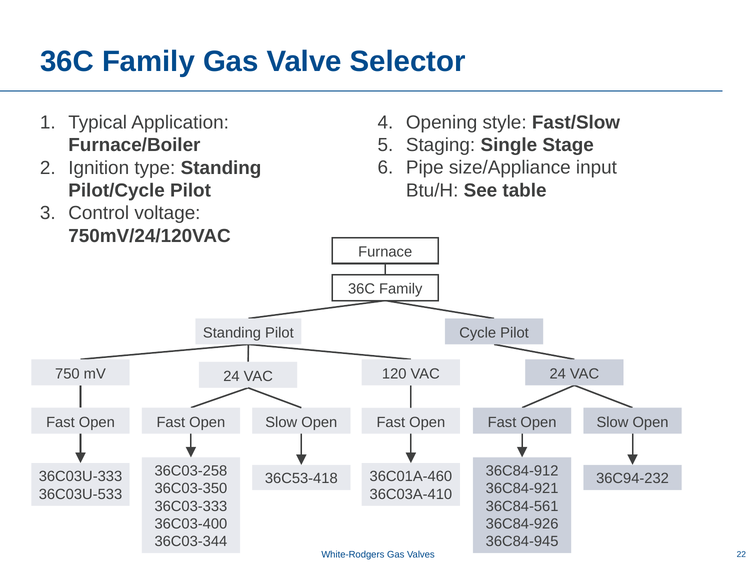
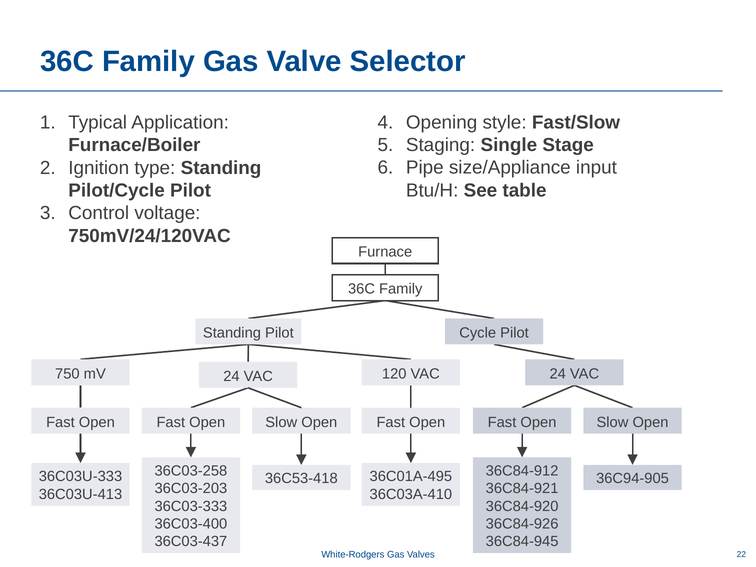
36C01A-460: 36C01A-460 -> 36C01A-495 (411, 477)
36C94-232: 36C94-232 -> 36C94-905 (633, 478)
36C03-350: 36C03-350 -> 36C03-203 (191, 489)
36C03U-533: 36C03U-533 -> 36C03U-413 (80, 494)
36C84-561: 36C84-561 -> 36C84-920 (522, 506)
36C03-344: 36C03-344 -> 36C03-437 (191, 541)
